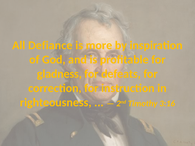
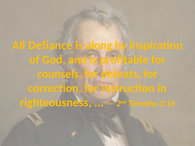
more: more -> along (99, 45)
gladness: gladness -> counsels (59, 74)
